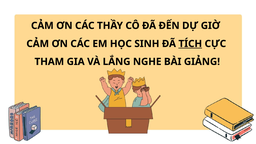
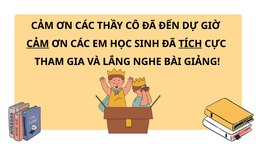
CẢM underline: none -> present (38, 44)
